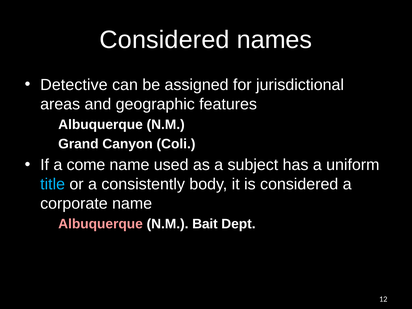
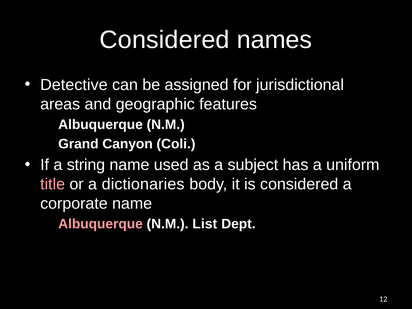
come: come -> string (86, 165)
title colour: light blue -> pink (53, 184)
consistently: consistently -> dictionaries (143, 184)
Bait: Bait -> List (205, 224)
